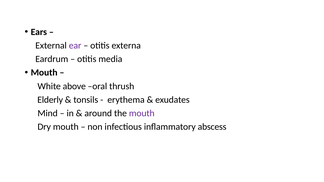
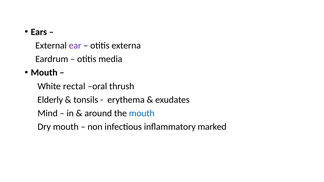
above: above -> rectal (74, 86)
mouth colour: purple -> blue (142, 113)
abscess: abscess -> marked (212, 127)
